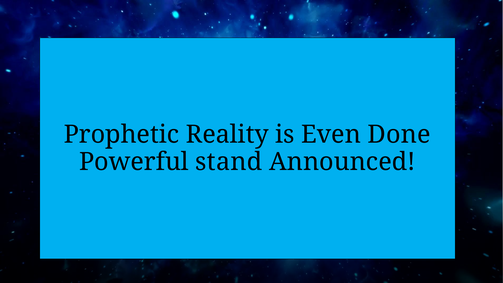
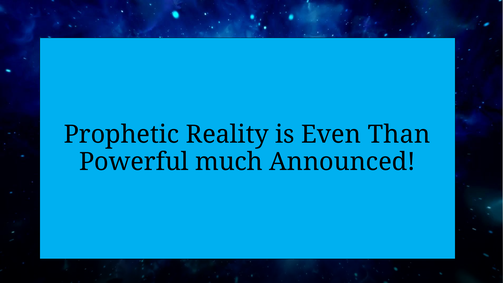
Done: Done -> Than (399, 135)
stand: stand -> much (229, 162)
